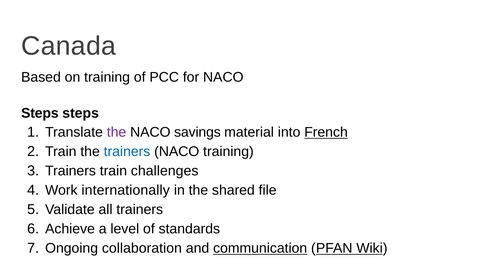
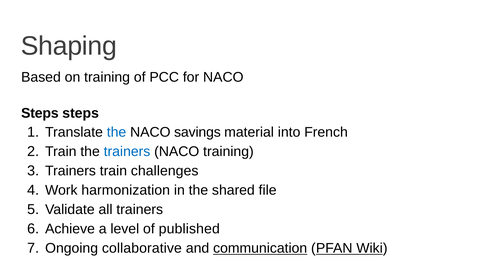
Canada: Canada -> Shaping (69, 46)
the colour: purple -> blue (117, 132)
French underline: present -> none (326, 132)
internationally: internationally -> harmonization (126, 190)
standards: standards -> published (189, 229)
collaboration: collaboration -> collaborative (142, 248)
